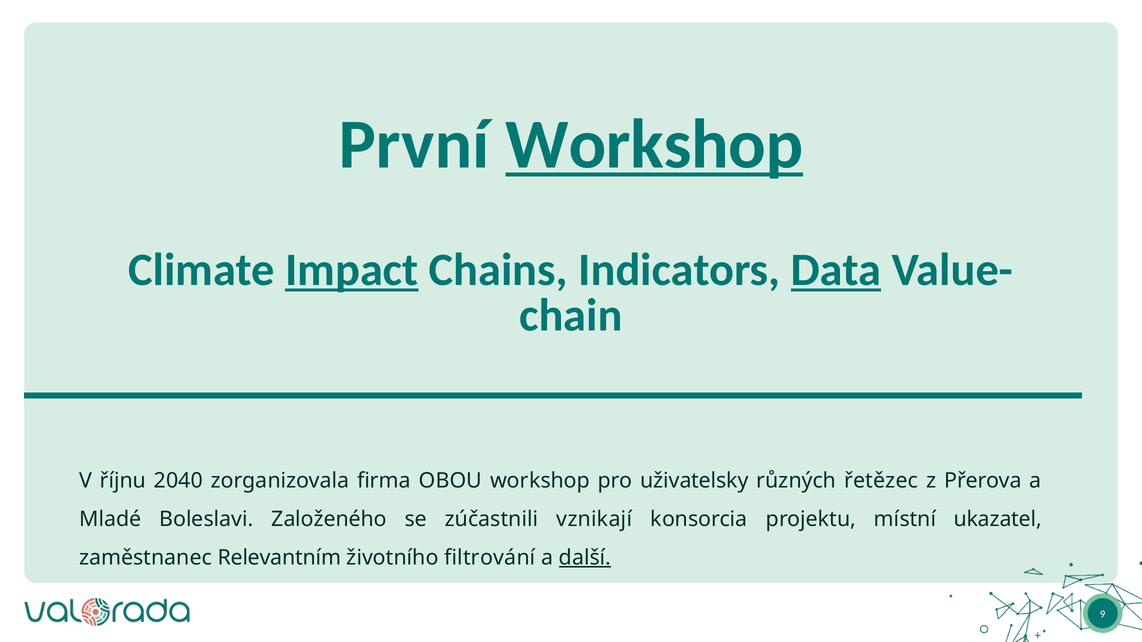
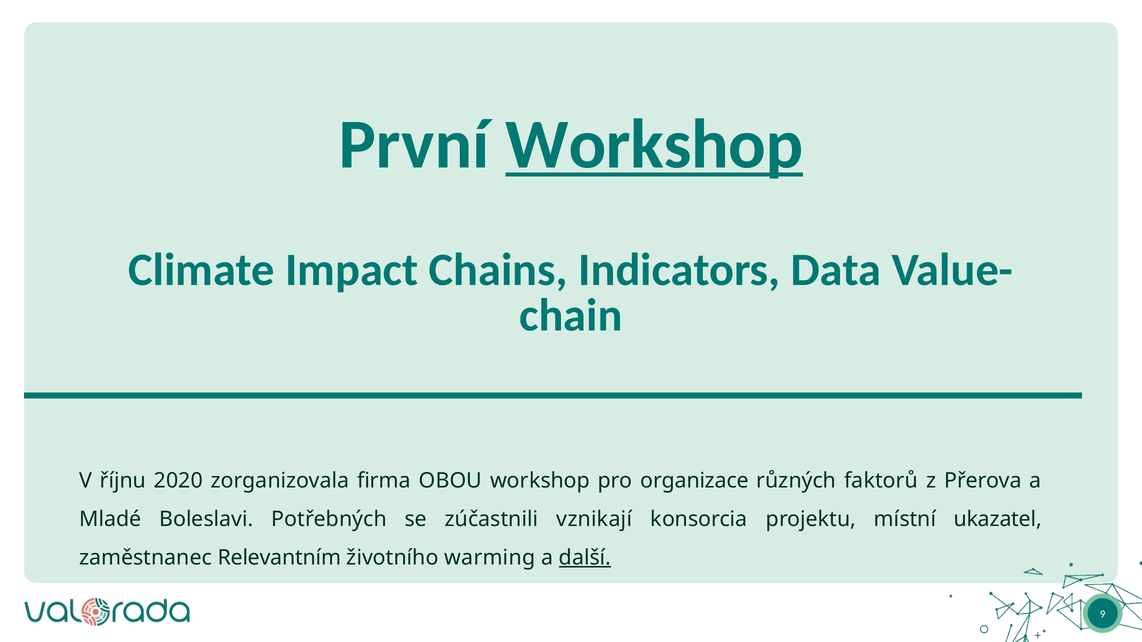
Impact underline: present -> none (352, 270)
Data underline: present -> none (836, 270)
2040: 2040 -> 2020 (178, 481)
uživatelsky: uživatelsky -> organizace (695, 481)
řetězec: řetězec -> faktorů (881, 481)
Založeného: Založeného -> Potřebných (329, 519)
filtrování: filtrování -> warming (490, 558)
